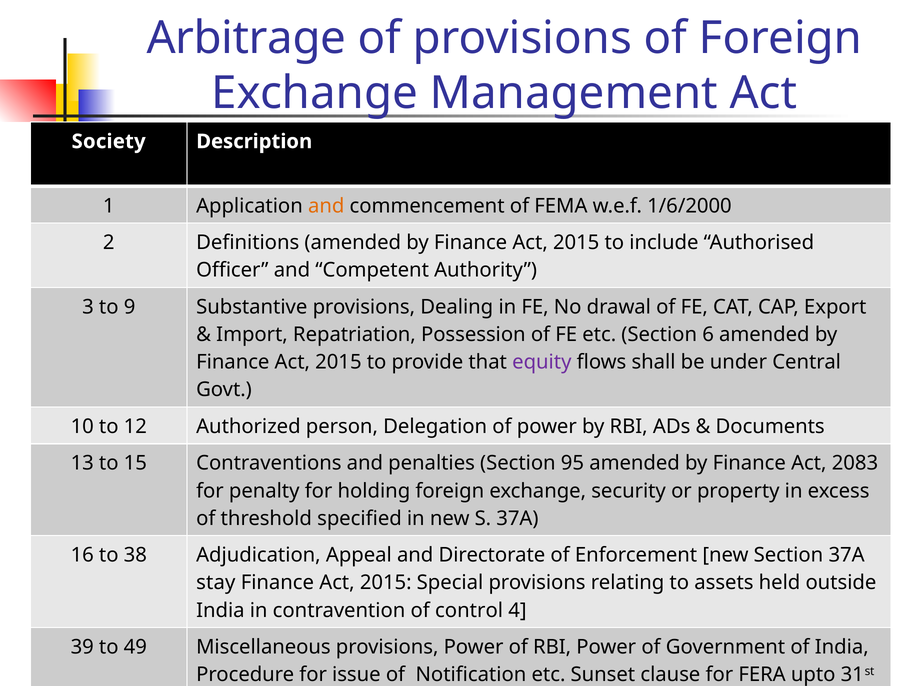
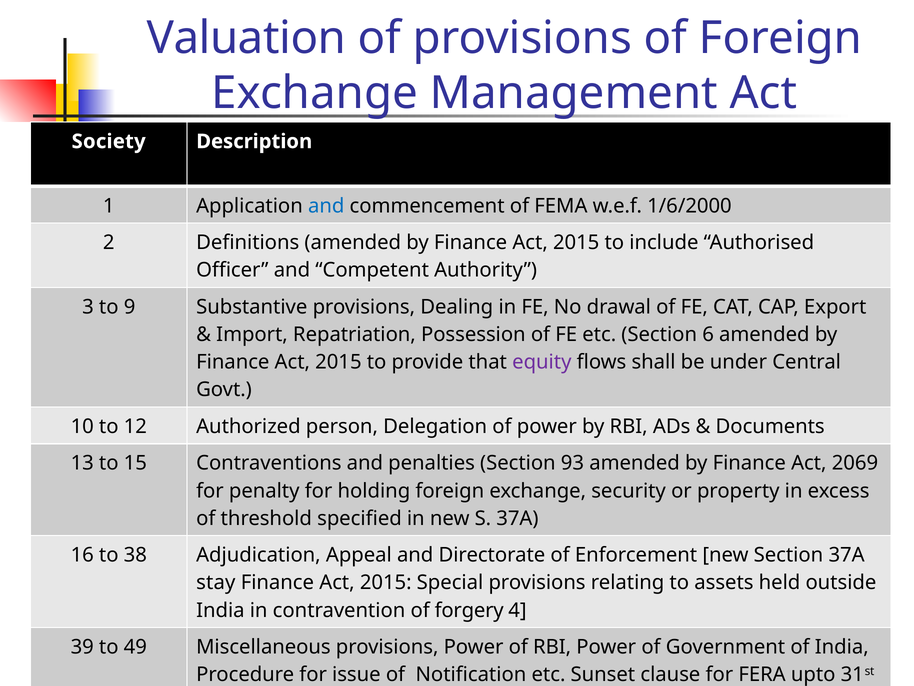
Arbitrage: Arbitrage -> Valuation (246, 38)
and colour: orange -> blue (326, 206)
95: 95 -> 93 (572, 463)
2083: 2083 -> 2069 (855, 463)
control: control -> forgery (469, 610)
